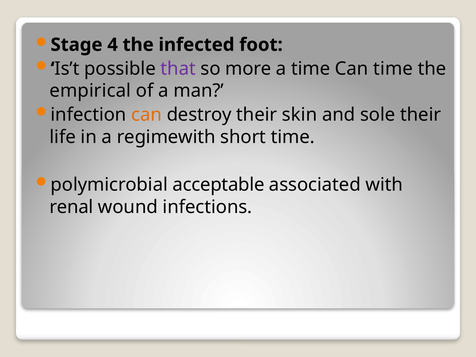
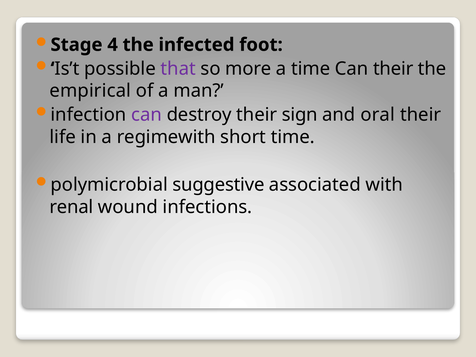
Can time: time -> their (393, 69)
can colour: orange -> purple (147, 115)
skin: skin -> sign (300, 115)
sole: sole -> oral (378, 115)
acceptable: acceptable -> suggestive (219, 185)
